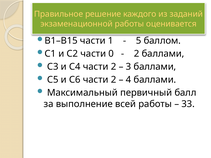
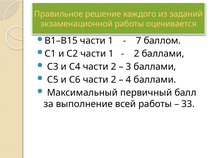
5: 5 -> 7 (139, 41)
С2 части 0: 0 -> 1 (111, 54)
